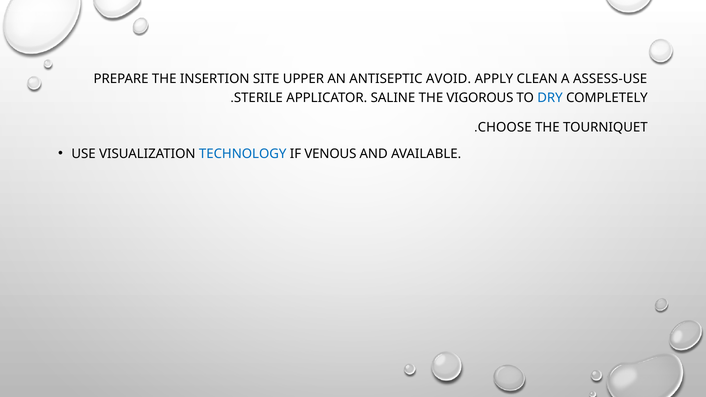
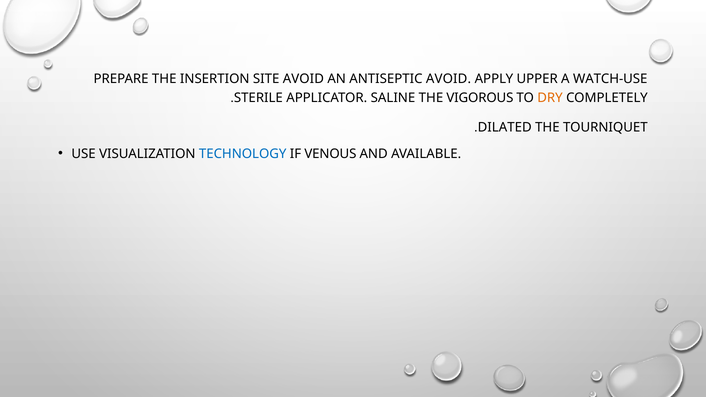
SITE UPPER: UPPER -> AVOID (303, 79)
CLEAN: CLEAN -> UPPER (537, 79)
ASSESS-USE: ASSESS-USE -> WATCH-USE (610, 79)
DRY colour: blue -> orange (550, 98)
CHOOSE: CHOOSE -> DILATED (505, 127)
